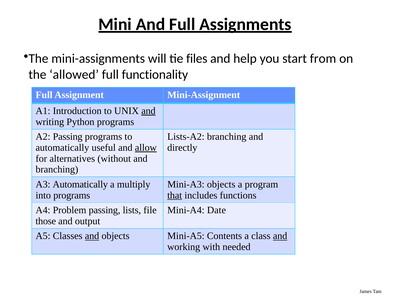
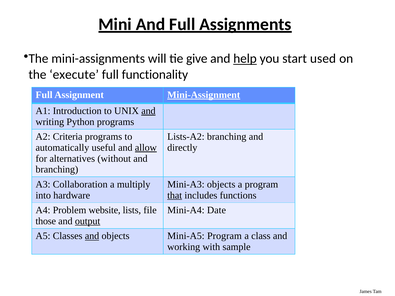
files: files -> give (197, 59)
help underline: none -> present (245, 59)
from: from -> used (323, 59)
allowed: allowed -> execute (74, 74)
Mini-Assignment underline: none -> present (204, 95)
A2 Passing: Passing -> Criteria (68, 137)
A3 Automatically: Automatically -> Collaboration (80, 184)
into programs: programs -> hardware (72, 195)
Problem passing: passing -> website (105, 210)
output underline: none -> present (88, 221)
Mini-A5 Contents: Contents -> Program (224, 236)
and underline: present -> none (280, 236)
needed: needed -> sample (237, 247)
